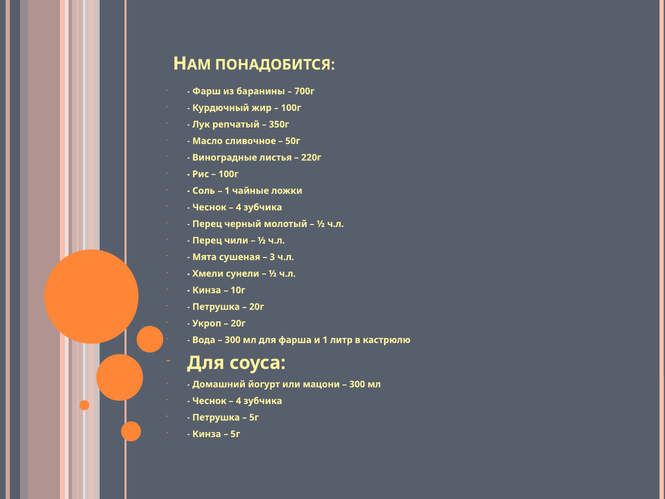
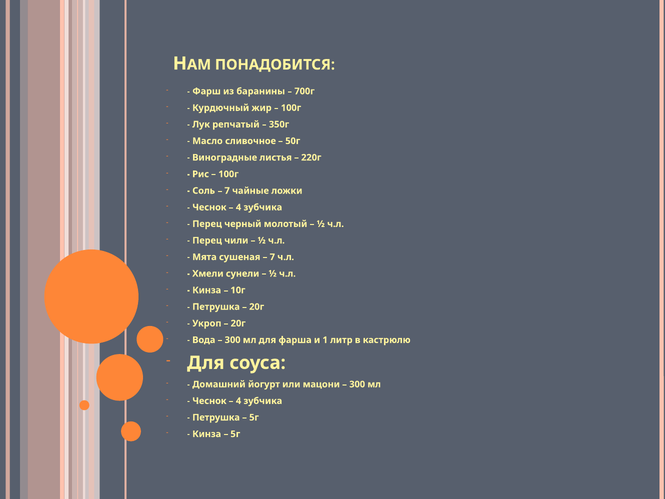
1: 1 -> 7 (227, 191)
3: 3 -> 7 (272, 257)
